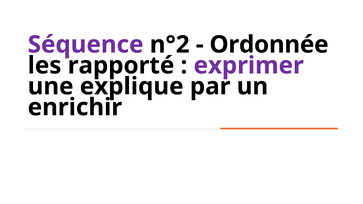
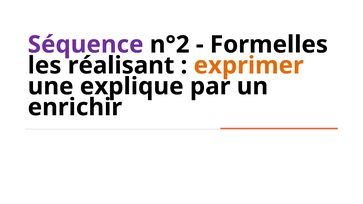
Ordonnée: Ordonnée -> Formelles (269, 45)
rapporté: rapporté -> réalisant (121, 66)
exprimer colour: purple -> orange (249, 66)
